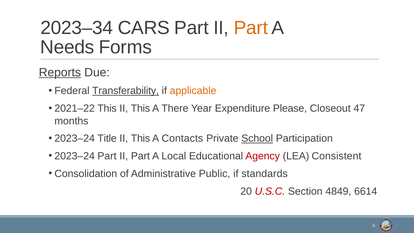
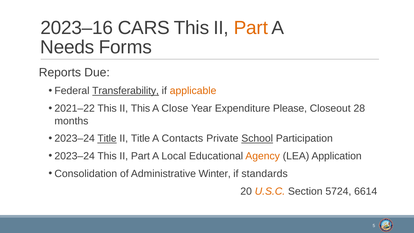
2023–34: 2023–34 -> 2023–16 (77, 28)
CARS Part: Part -> This (192, 28)
Reports underline: present -> none (60, 72)
There: There -> Close (175, 108)
47: 47 -> 28 (359, 108)
Title underline: none -> present (107, 138)
This: This -> Title (140, 138)
Part: Part -> This (107, 156)
Agency colour: red -> orange (263, 156)
Consistent: Consistent -> Application (337, 156)
Public: Public -> Winter (215, 174)
U.S.C colour: red -> orange (270, 191)
4849: 4849 -> 5724 (338, 191)
